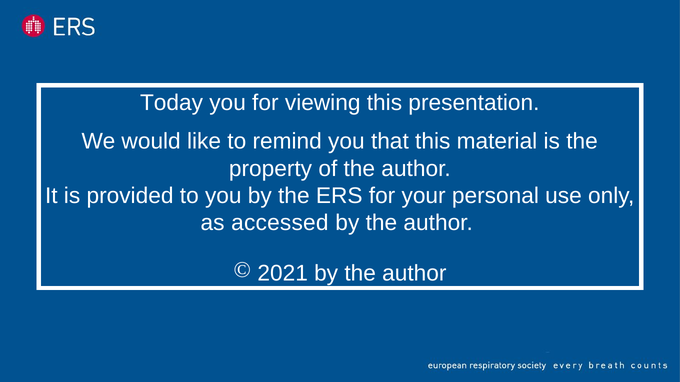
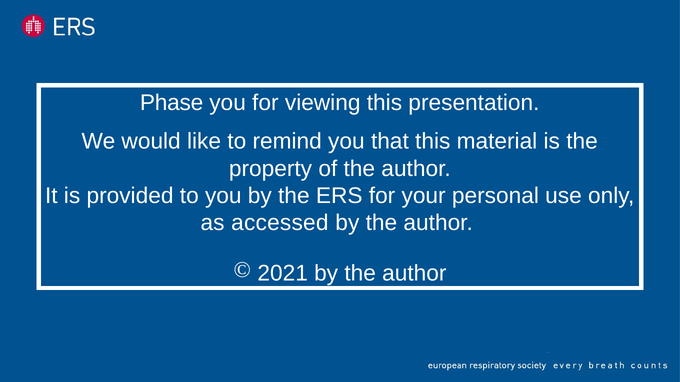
Today: Today -> Phase (172, 103)
